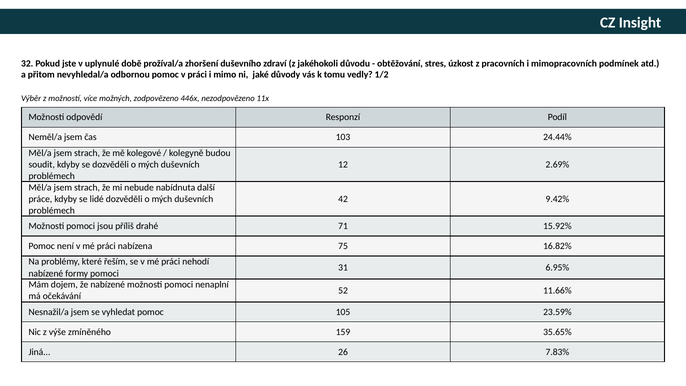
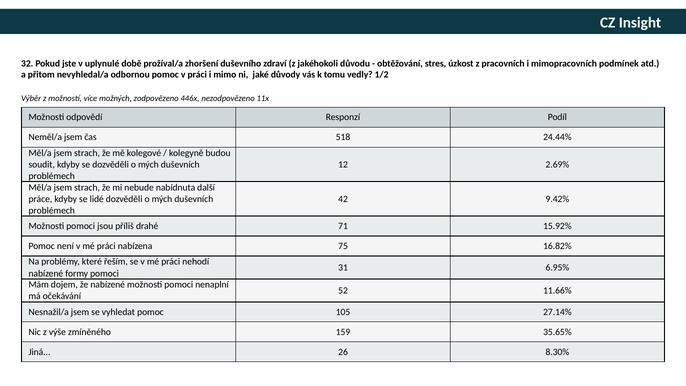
103: 103 -> 518 (343, 137)
23.59%: 23.59% -> 27.14% (557, 312)
7.83%: 7.83% -> 8.30% (557, 352)
